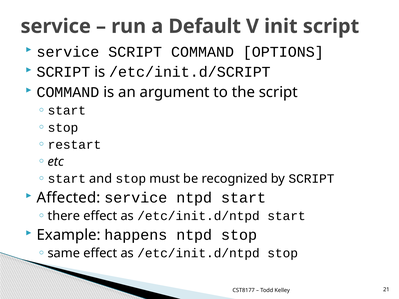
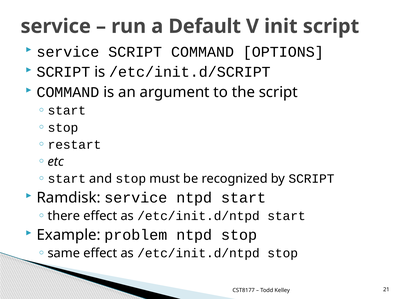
Affected: Affected -> Ramdisk (69, 198)
happens: happens -> problem (136, 235)
